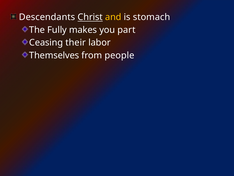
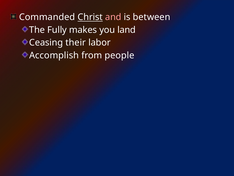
Descendants: Descendants -> Commanded (47, 17)
and colour: yellow -> pink (113, 17)
stomach: stomach -> between (152, 17)
part: part -> land (127, 30)
Themselves: Themselves -> Accomplish (54, 55)
